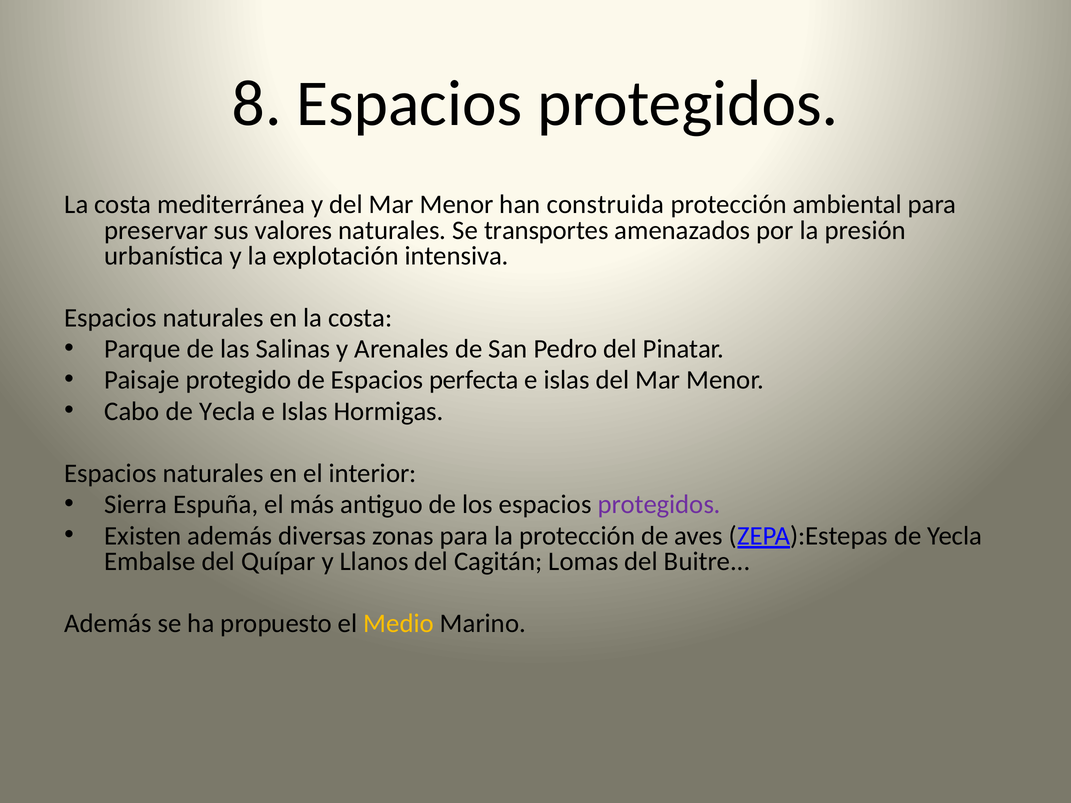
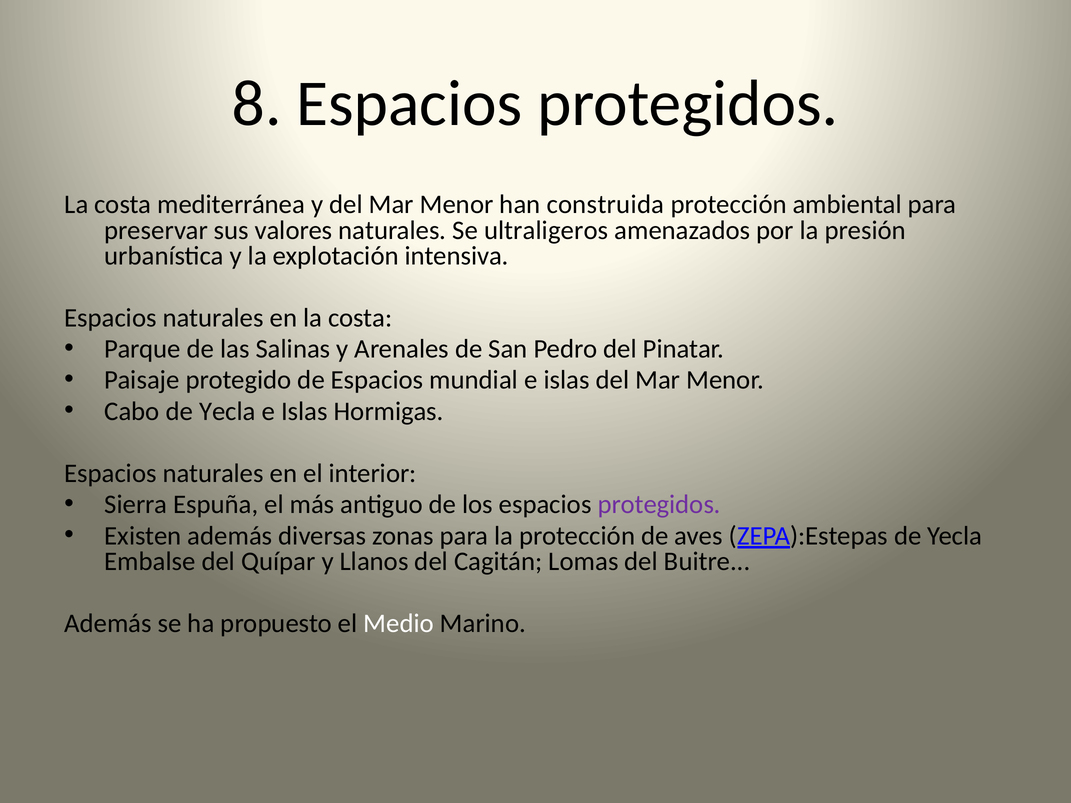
transportes: transportes -> ultraligeros (546, 230)
perfecta: perfecta -> mundial (474, 380)
Medio colour: yellow -> white (399, 624)
